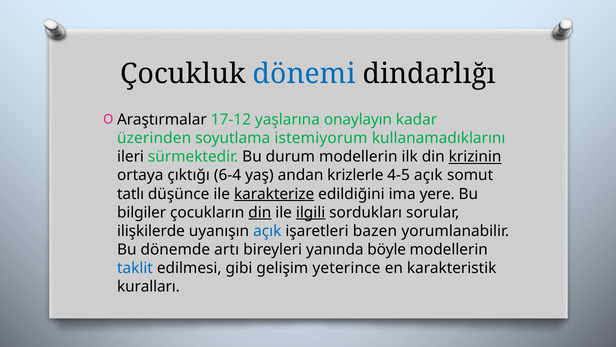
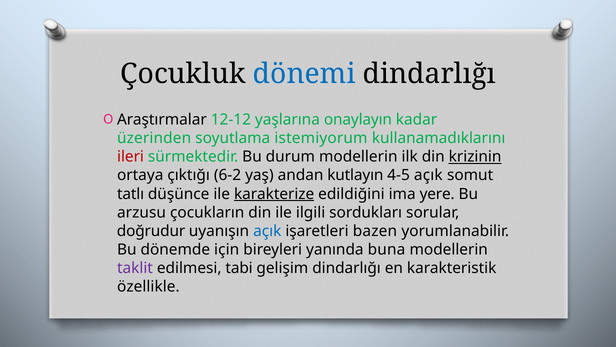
17-12: 17-12 -> 12-12 (231, 120)
ileri colour: black -> red (131, 157)
6-4: 6-4 -> 6-2 (228, 175)
krizlerle: krizlerle -> kutlayın (355, 175)
bilgiler: bilgiler -> arzusu (142, 212)
din underline: present -> none (260, 212)
ilgili underline: present -> none (311, 212)
ilişkilerde: ilişkilerde -> doğrudur (151, 231)
artı: artı -> için (227, 249)
böyle: böyle -> buna (387, 249)
taklit colour: blue -> purple (135, 268)
gibi: gibi -> tabi (239, 268)
gelişim yeterince: yeterince -> dindarlığı (347, 268)
kuralları: kuralları -> özellikle (148, 286)
